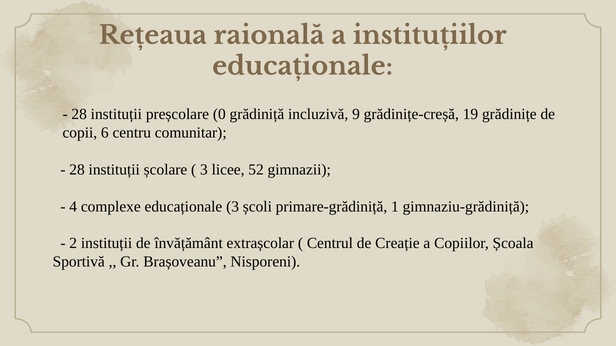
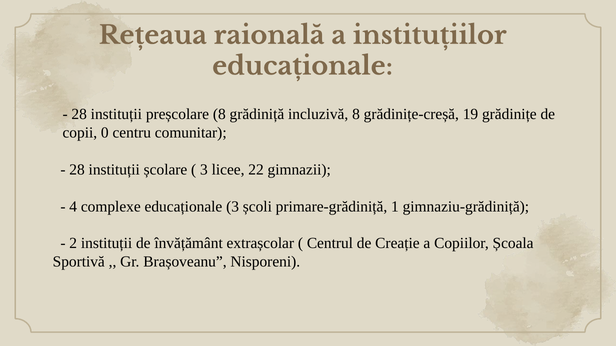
preșcolare 0: 0 -> 8 (219, 114)
incluzivă 9: 9 -> 8 (356, 114)
6: 6 -> 0 (105, 133)
52: 52 -> 22 (256, 170)
